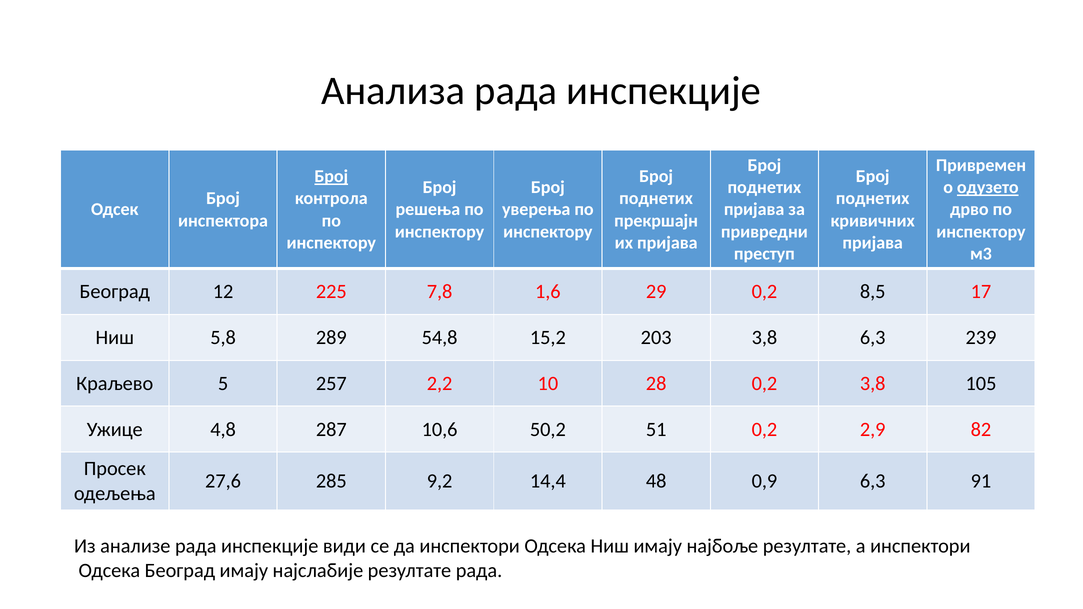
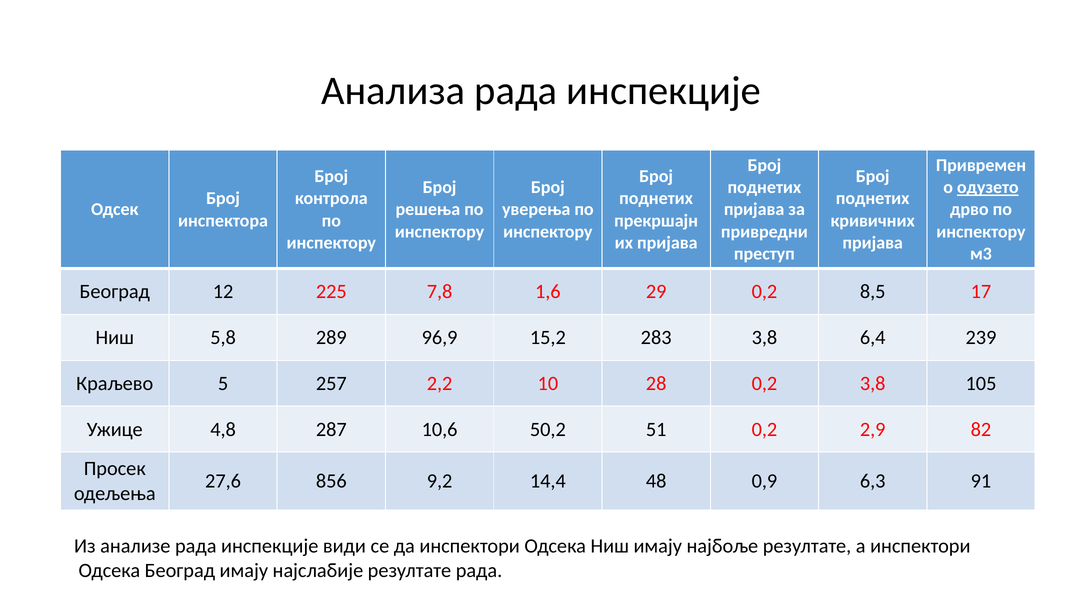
Број underline: present -> none (331, 177)
54,8: 54,8 -> 96,9 (440, 338)
203: 203 -> 283 (656, 338)
3,8 6,3: 6,3 -> 6,4 (873, 338)
285: 285 -> 856 (331, 481)
